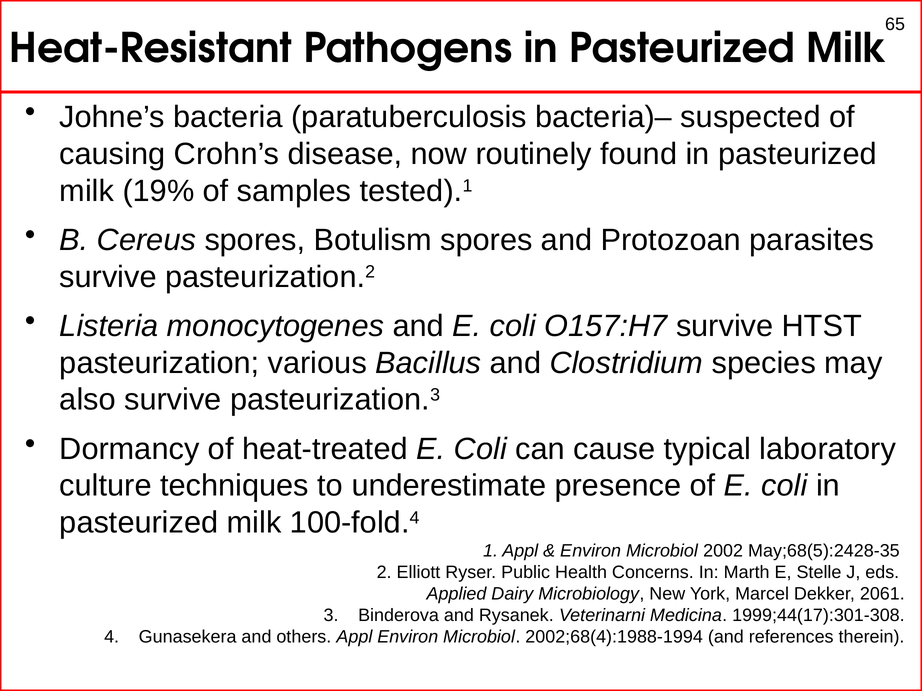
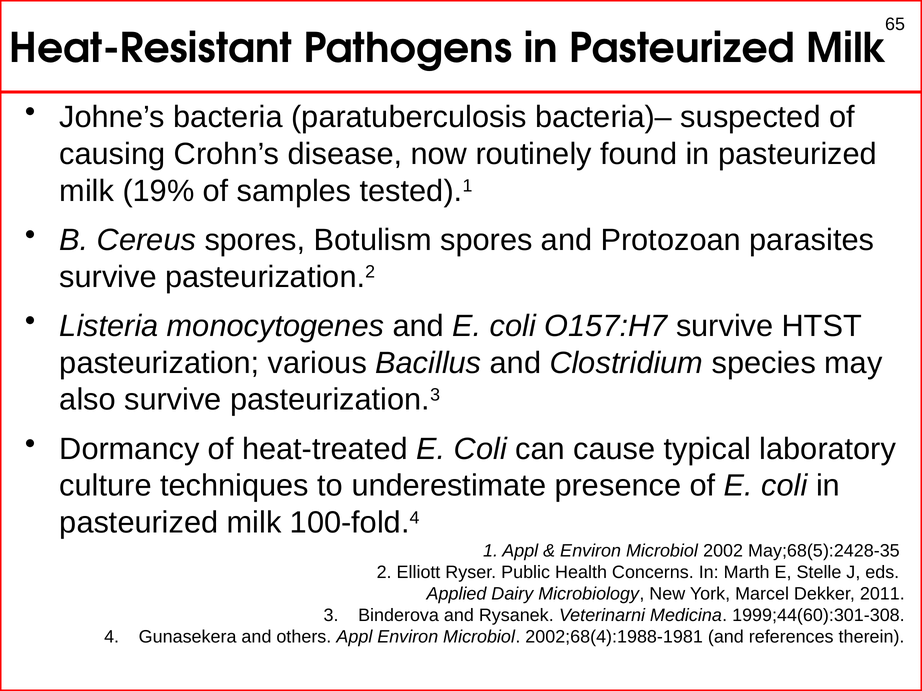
2061: 2061 -> 2011 (882, 594)
1999;44(17):301-308: 1999;44(17):301-308 -> 1999;44(60):301-308 (818, 616)
2002;68(4):1988-1994: 2002;68(4):1988-1994 -> 2002;68(4):1988-1981 (614, 637)
